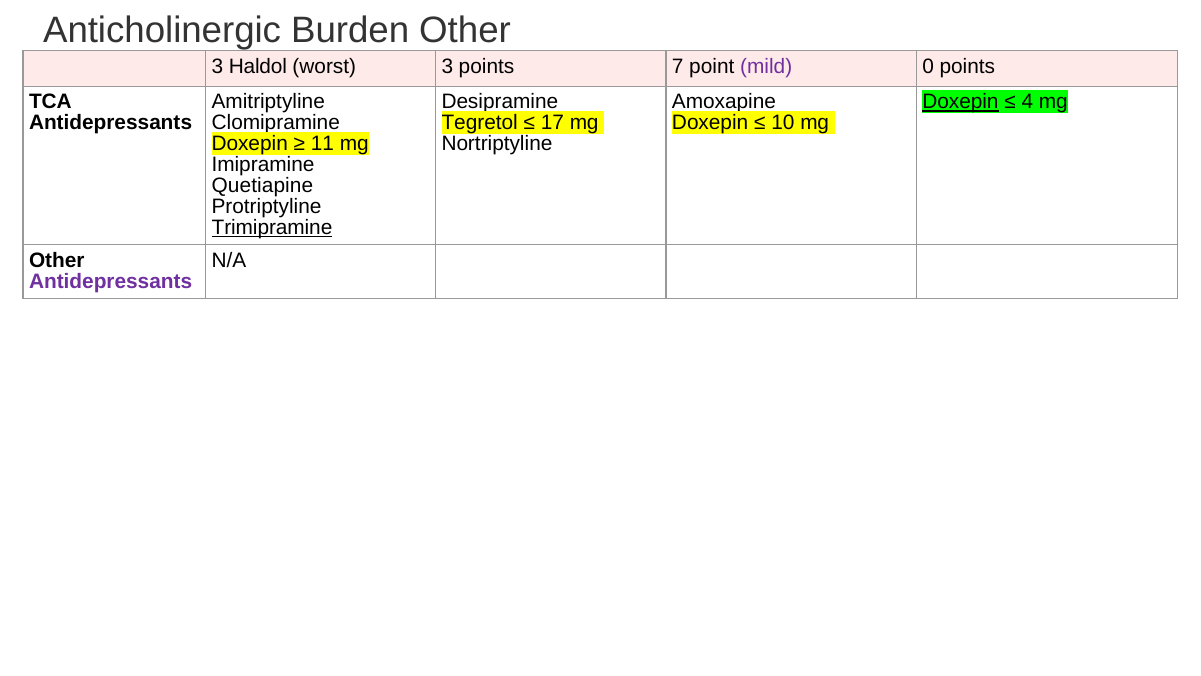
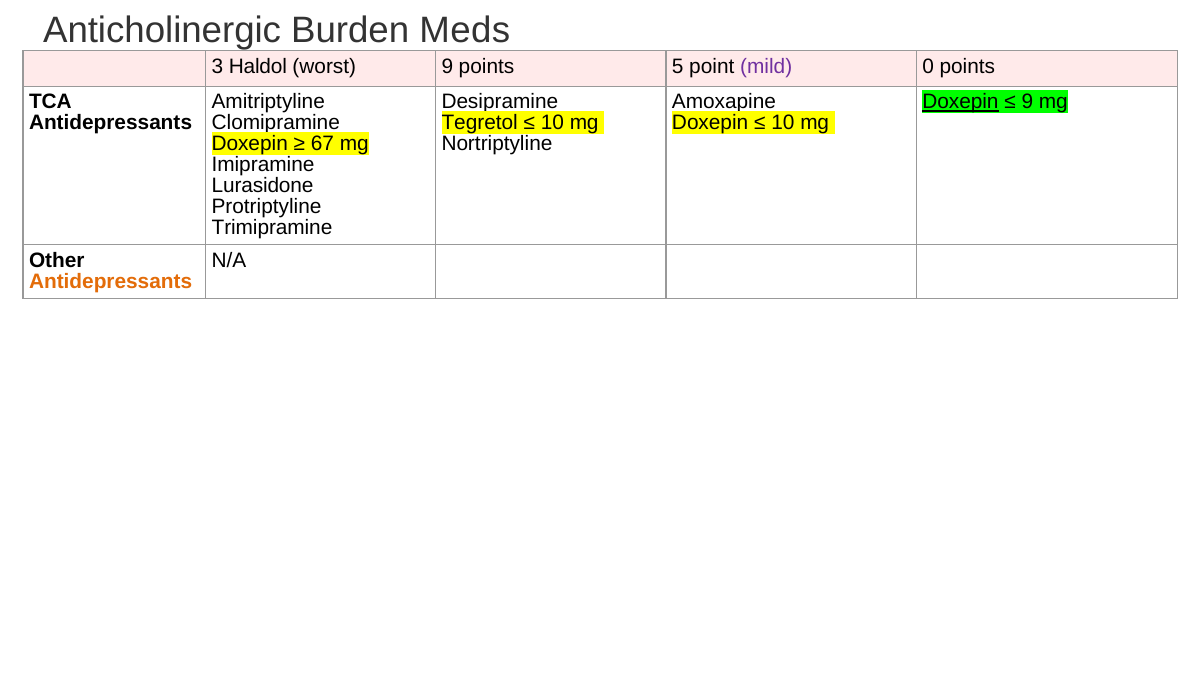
Burden Other: Other -> Meds (465, 30)
worst 3: 3 -> 9 (447, 67)
7: 7 -> 5 (678, 67)
4: 4 -> 9 (1027, 102)
17: 17 -> 10 (552, 123)
11: 11 -> 67 (322, 144)
Quetiapine: Quetiapine -> Lurasidone (263, 186)
Trimipramine underline: present -> none (272, 227)
Antidepressants colour: purple -> orange (111, 281)
